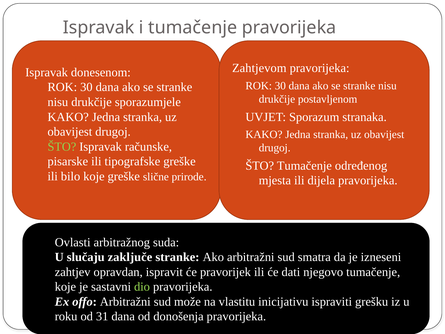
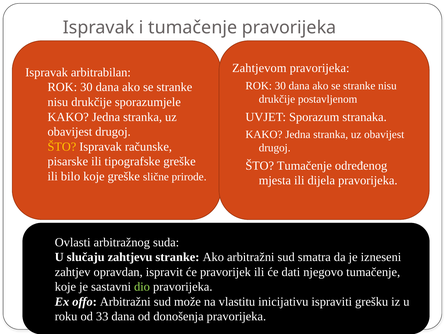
donesenom: donesenom -> arbitrabilan (101, 72)
ŠTO colour: light green -> yellow (62, 147)
zaključe: zaključe -> zahtjevu (130, 257)
31: 31 -> 33 (102, 316)
